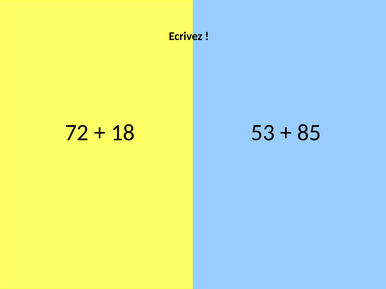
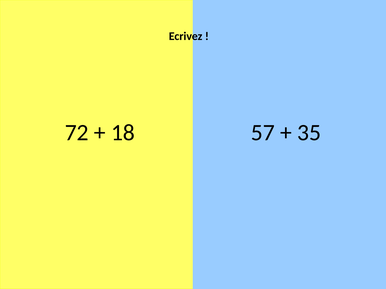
53: 53 -> 57 (263, 133)
85: 85 -> 35 (309, 133)
